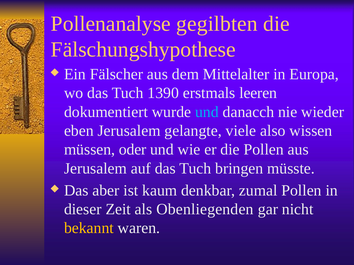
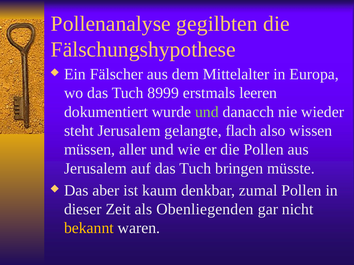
1390: 1390 -> 8999 (163, 93)
und colour: light blue -> light green (207, 112)
eben: eben -> steht (79, 131)
viele: viele -> flach (241, 131)
oder: oder -> aller (133, 150)
